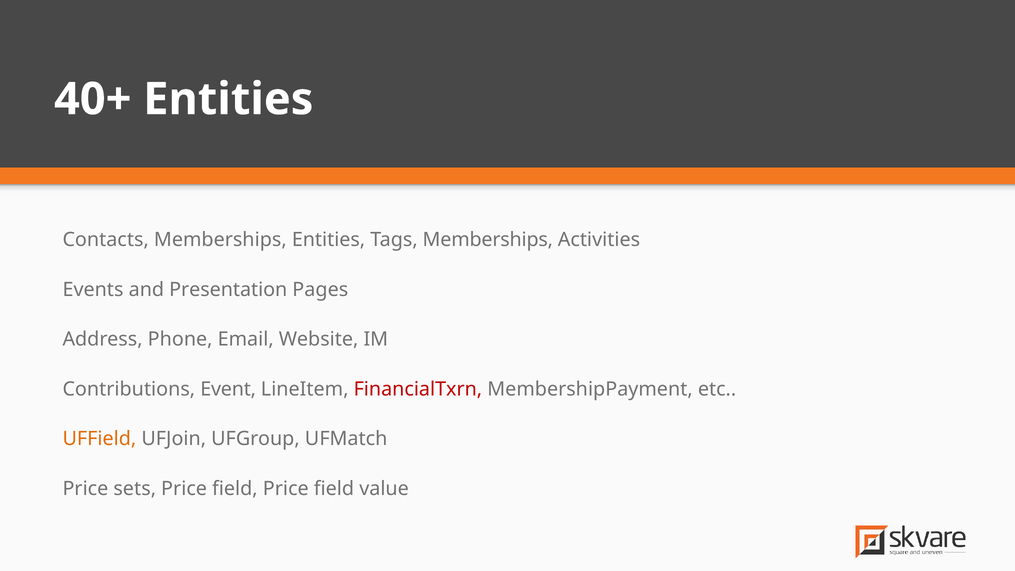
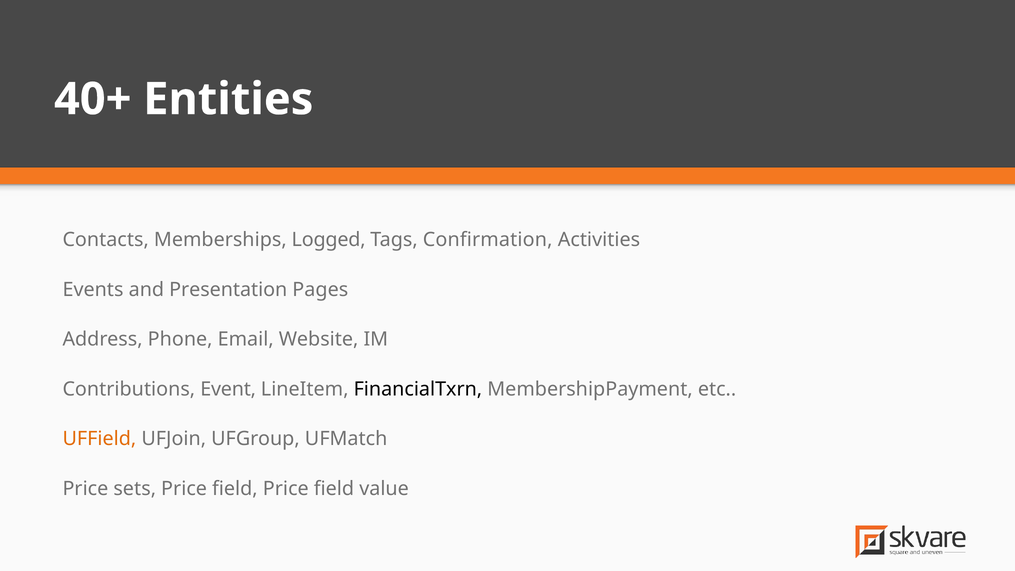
Memberships Entities: Entities -> Logged (329, 240)
Tags Memberships: Memberships -> Confirmation (488, 240)
FinancialTxrn colour: red -> black (418, 389)
